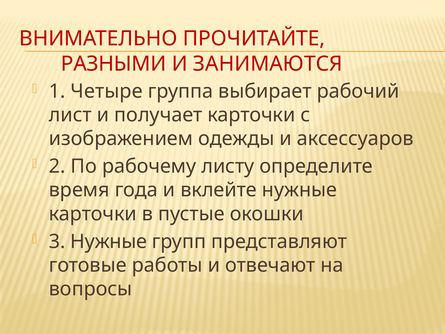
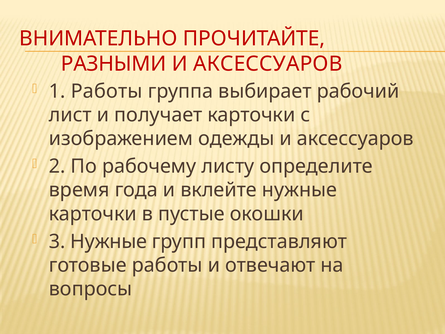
ЗАНИМАЮТСЯ: ЗАНИМАЮТСЯ -> АКСЕССУАРОВ (268, 64)
1 Четыре: Четыре -> Работы (107, 91)
